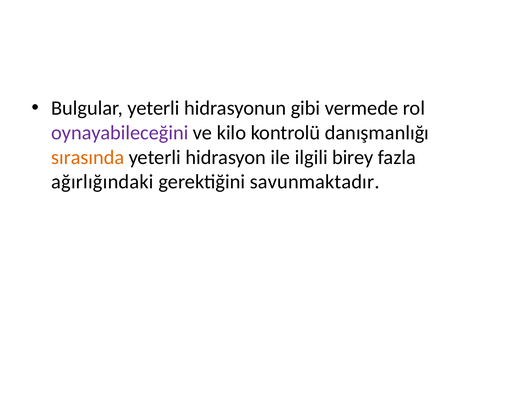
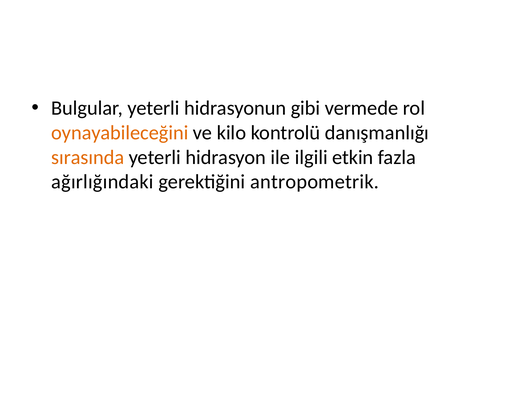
oynayabileceğini colour: purple -> orange (120, 133)
birey: birey -> etkin (353, 157)
savunmaktadır: savunmaktadır -> antropometrik (315, 182)
